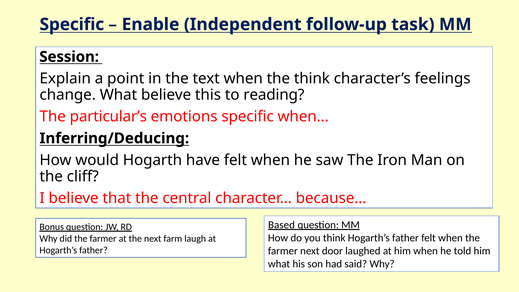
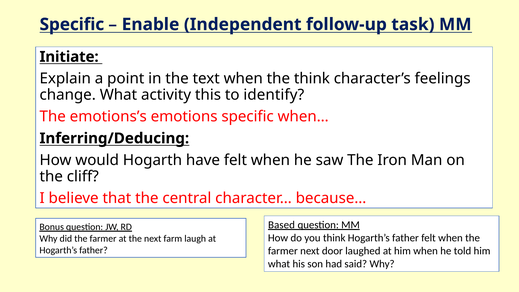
Session: Session -> Initiate (69, 57)
What believe: believe -> activity (166, 95)
reading: reading -> identify (274, 95)
particular’s: particular’s -> emotions’s (108, 117)
